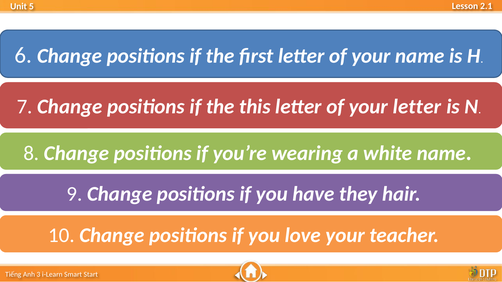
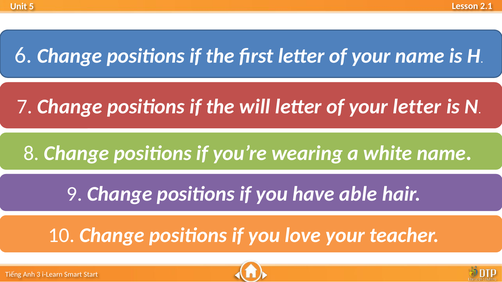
this: this -> will (255, 107)
they: they -> able (358, 194)
